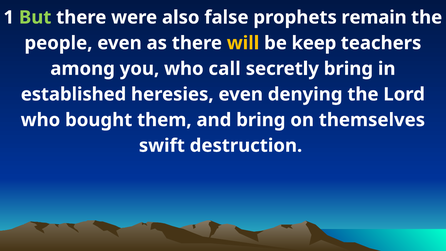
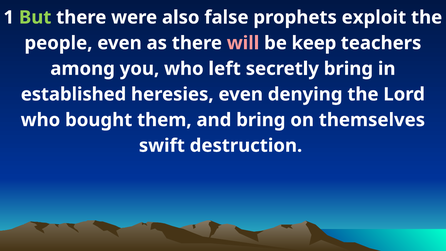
remain: remain -> exploit (374, 17)
will colour: yellow -> pink (243, 43)
call: call -> left (225, 69)
